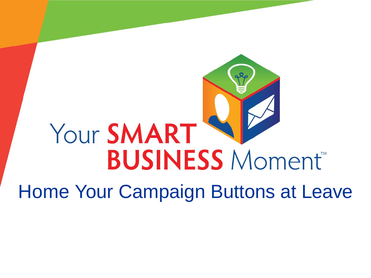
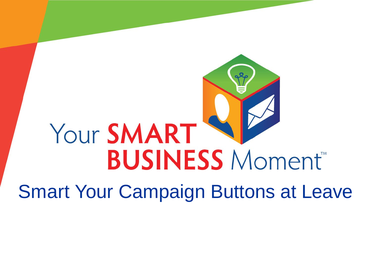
Home: Home -> Smart (44, 192)
